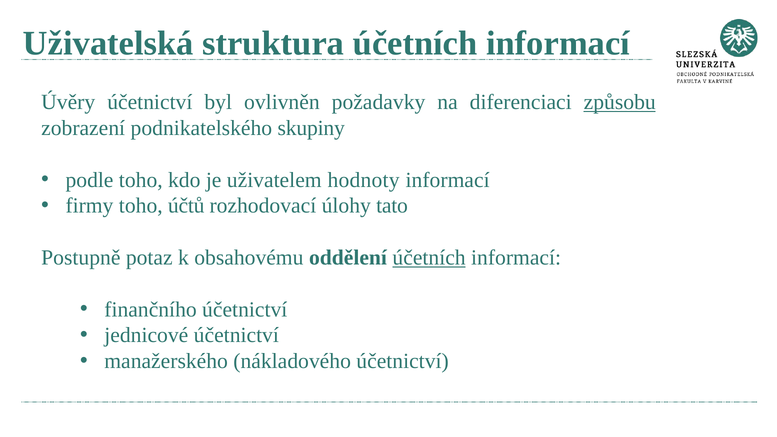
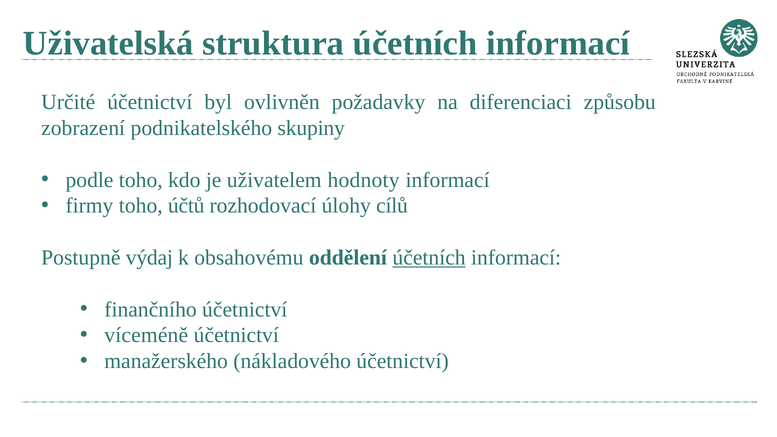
Úvěry: Úvěry -> Určité (68, 102)
způsobu underline: present -> none (620, 102)
tato: tato -> cílů (392, 206)
potaz: potaz -> výdaj (149, 258)
jednicové: jednicové -> víceméně (146, 335)
